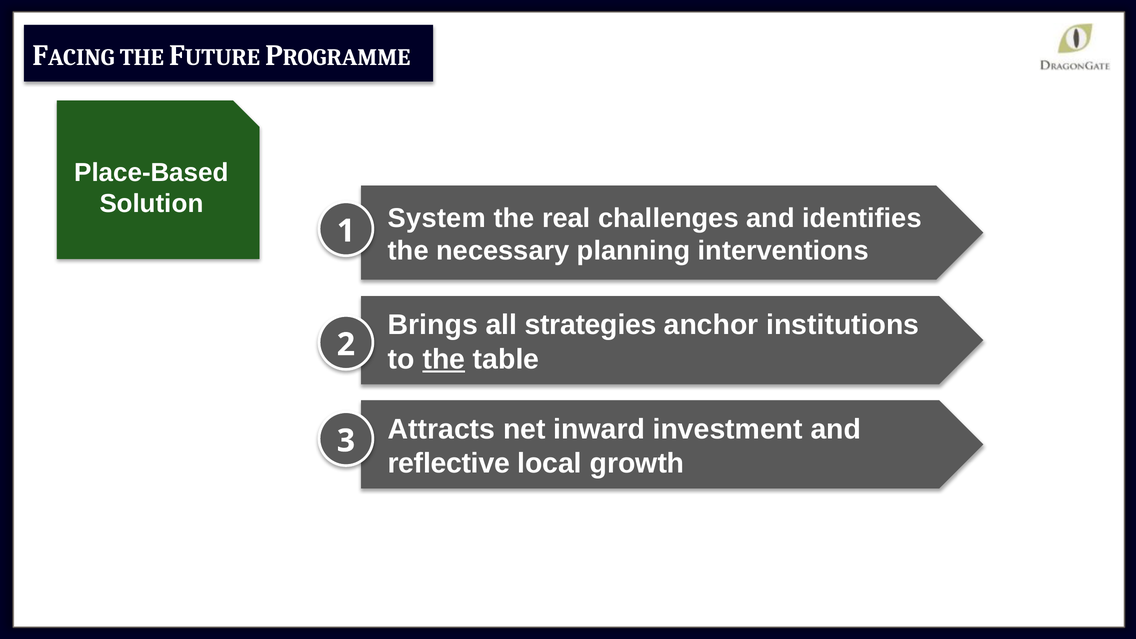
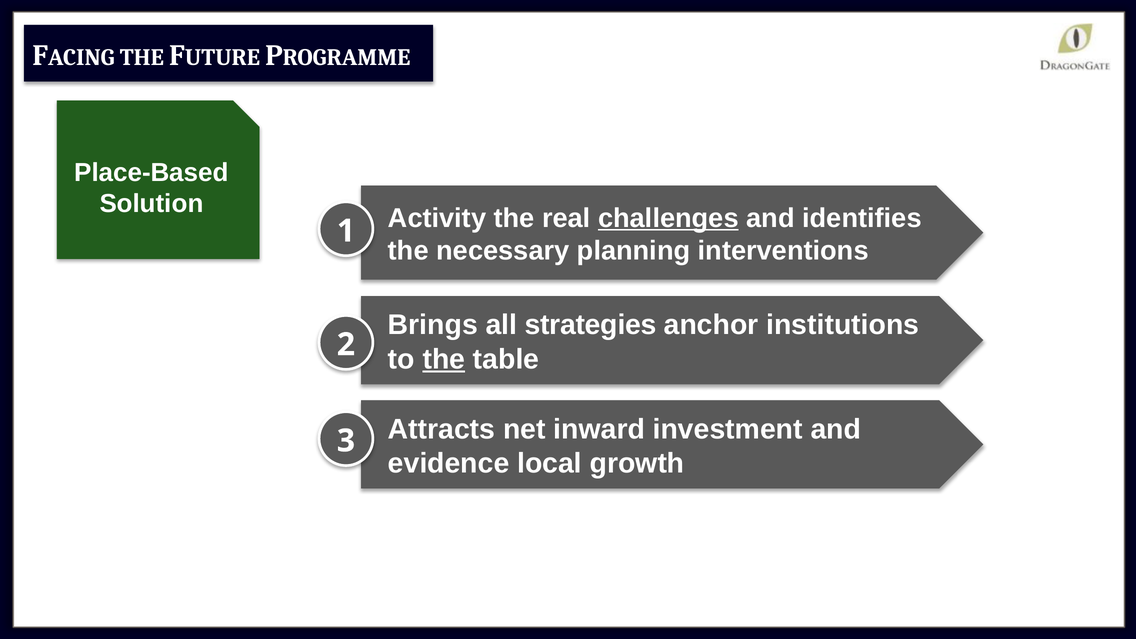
System: System -> Activity (437, 218)
challenges underline: none -> present (668, 218)
reflective: reflective -> evidence (449, 463)
